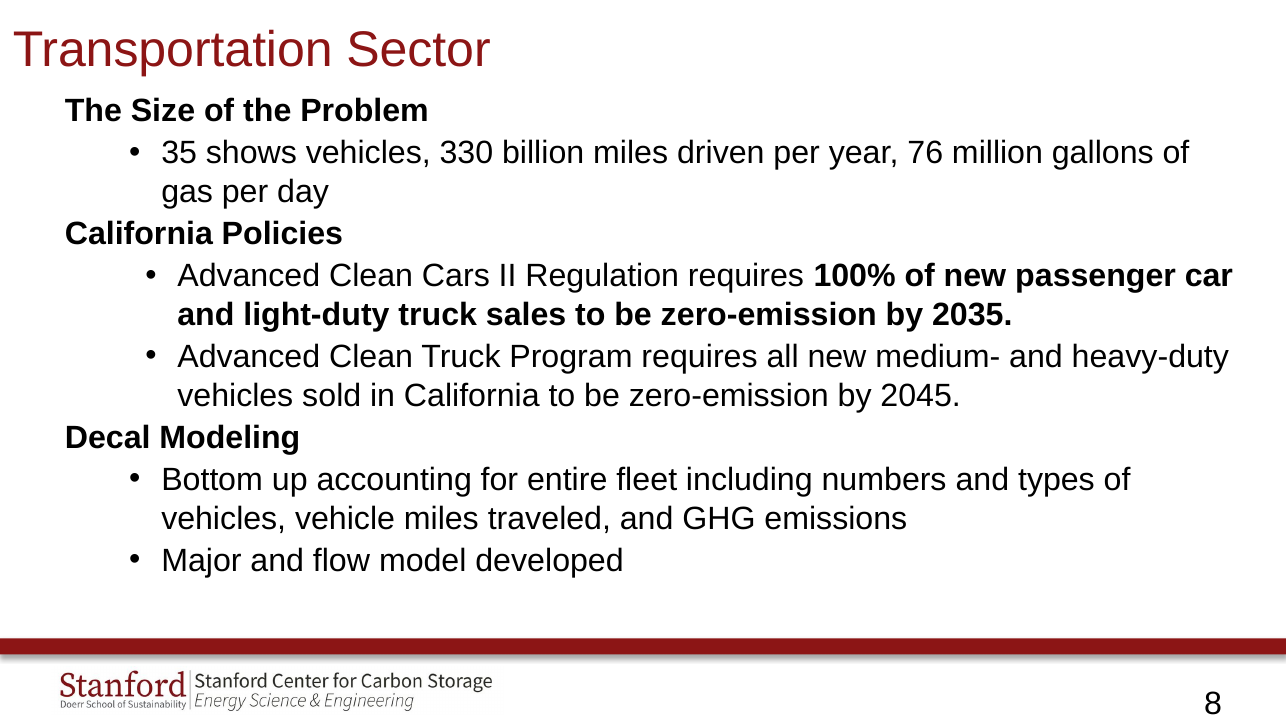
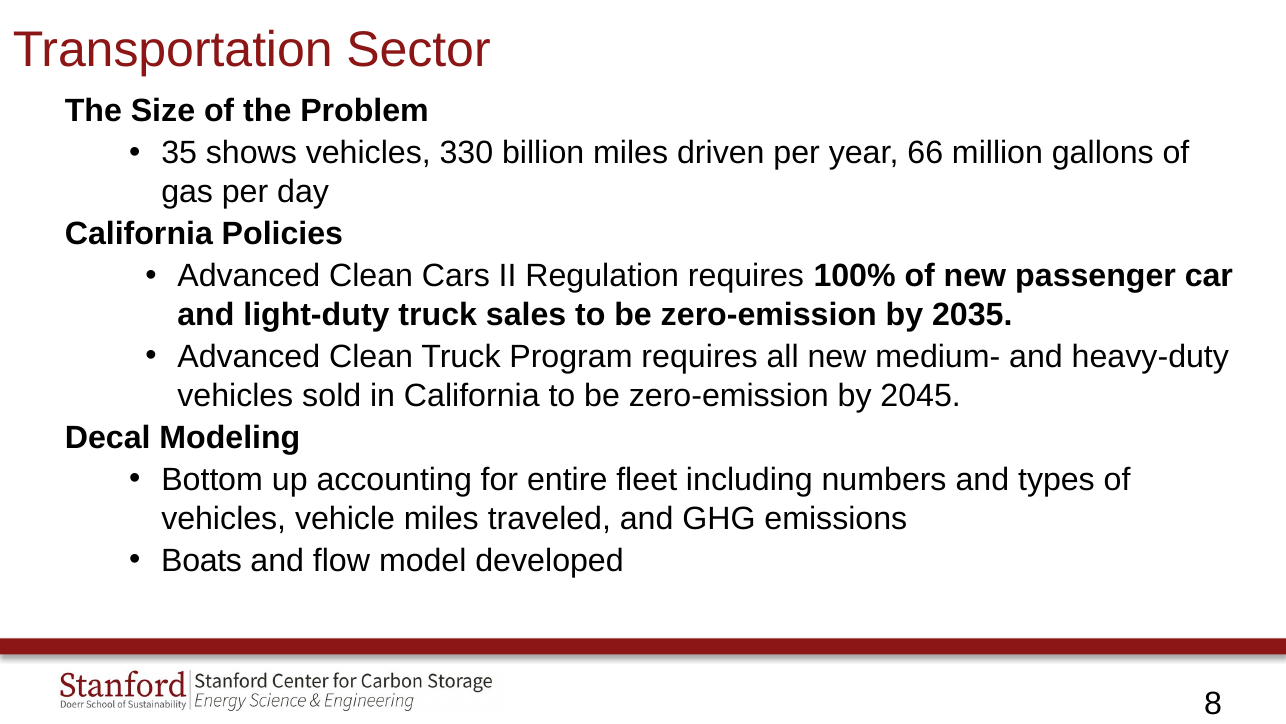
76: 76 -> 66 (925, 153)
Major: Major -> Boats (202, 560)
